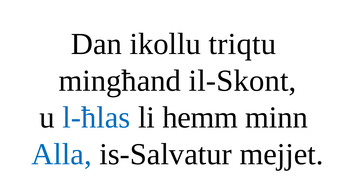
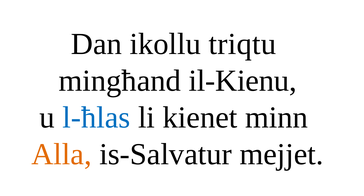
il-Skont: il-Skont -> il-Kienu (243, 81)
hemm: hemm -> kienet (200, 118)
Alla colour: blue -> orange (62, 154)
